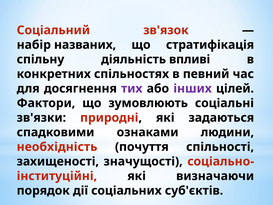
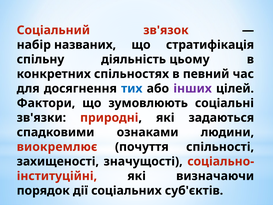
впливі: впливі -> цьому (190, 59)
тих colour: purple -> blue (132, 88)
необхідність: необхідність -> виокремлює (57, 147)
